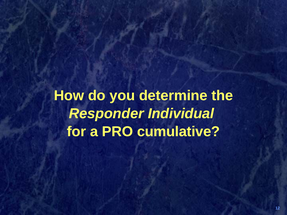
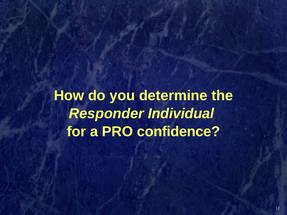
cumulative: cumulative -> confidence (178, 132)
